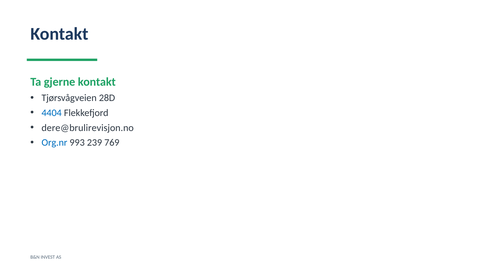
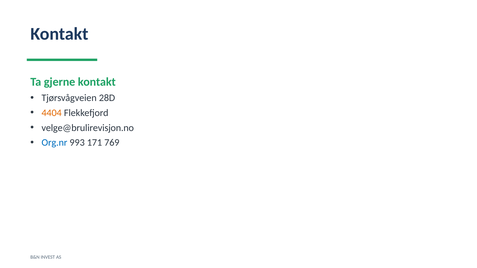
4404 colour: blue -> orange (52, 113)
dere@brulirevisjon.no: dere@brulirevisjon.no -> velge@brulirevisjon.no (88, 128)
239: 239 -> 171 (94, 143)
